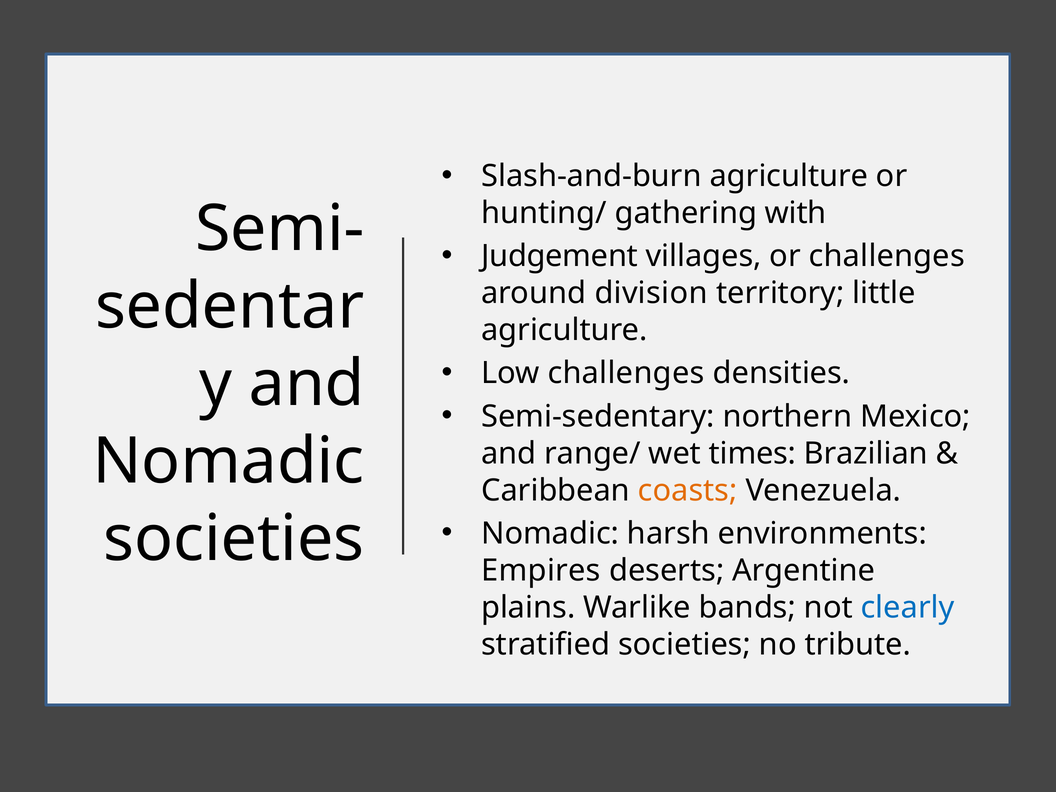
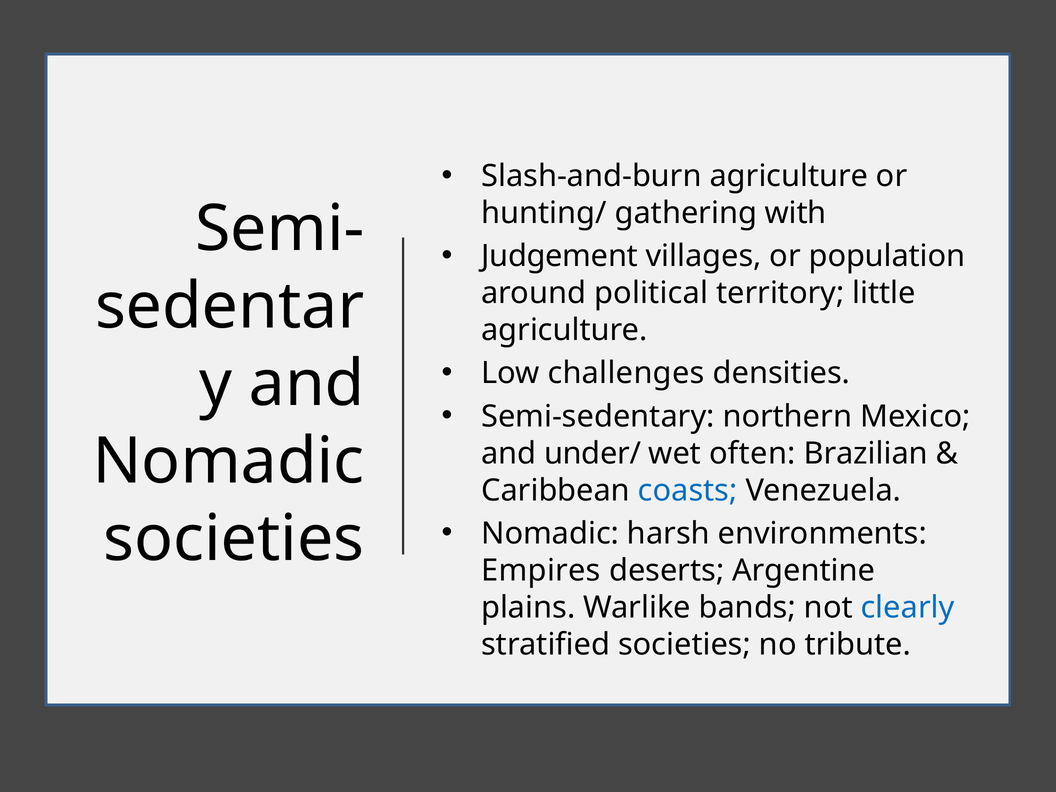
or challenges: challenges -> population (887, 256)
division: division -> political (651, 293)
range/: range/ -> under/ (593, 453)
times: times -> often (752, 453)
coasts colour: orange -> blue (688, 490)
